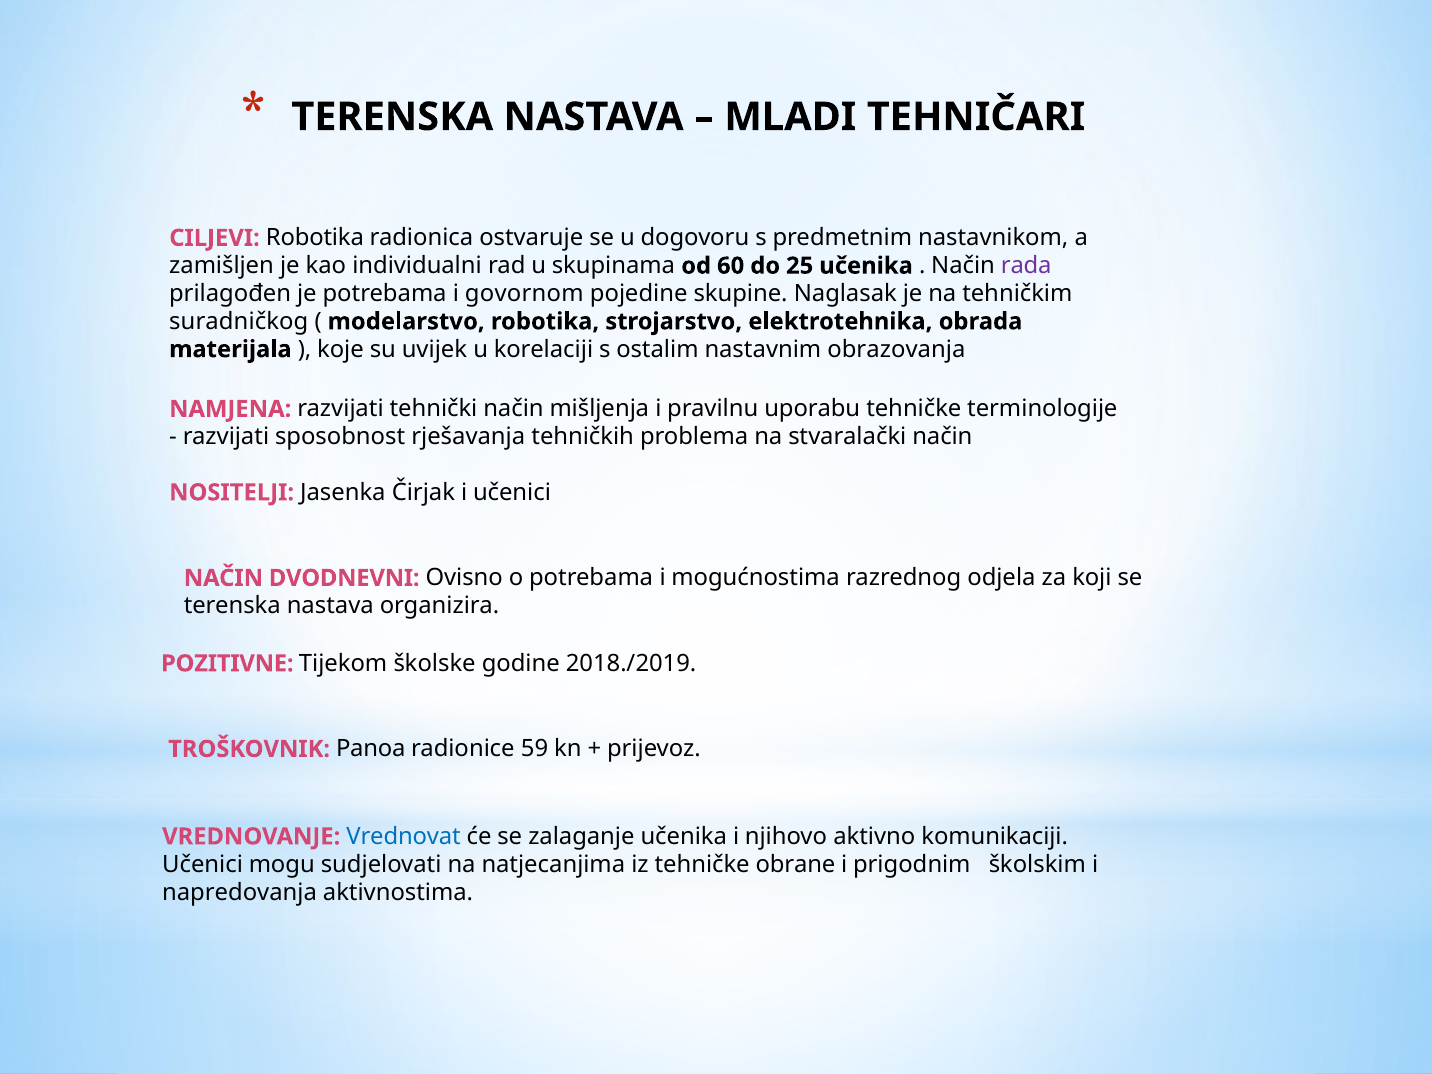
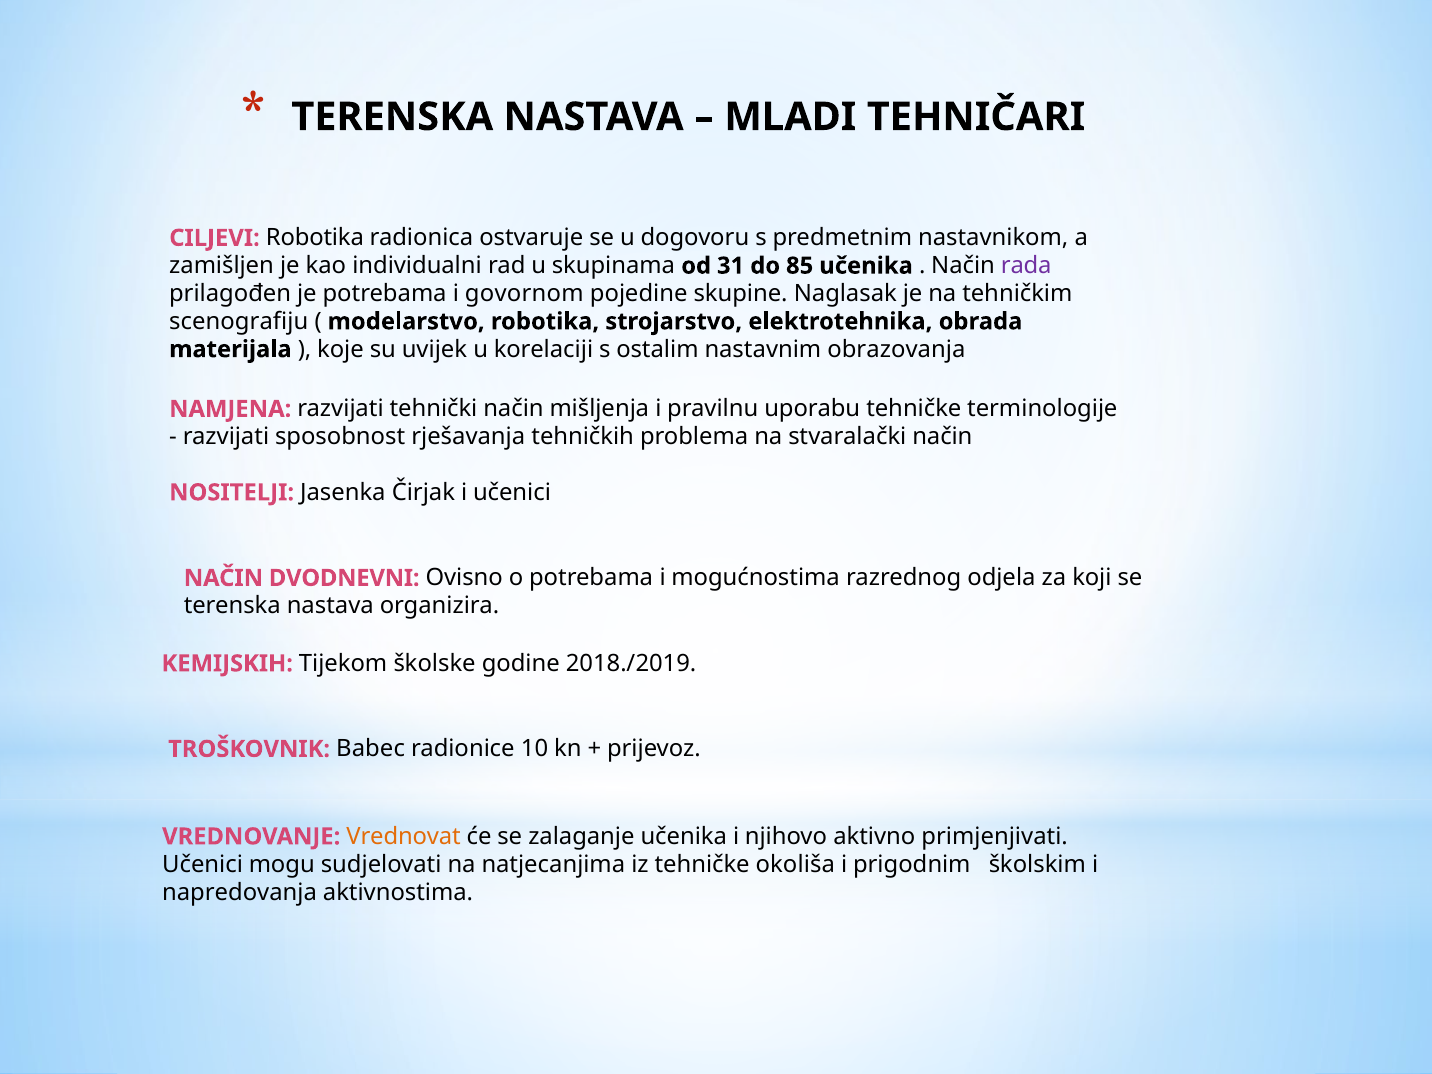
60: 60 -> 31 (731, 266)
25: 25 -> 85 (800, 266)
suradničkog: suradničkog -> scenografiju (239, 321)
POZITIVNE: POZITIVNE -> KEMIJSKIH (227, 664)
Panoa: Panoa -> Babec (371, 749)
59: 59 -> 10 (535, 749)
Vrednovat colour: blue -> orange (404, 837)
komunikaciji: komunikaciji -> primjenjivati (995, 837)
obrane: obrane -> okoliša (795, 864)
